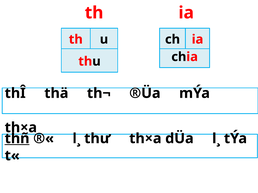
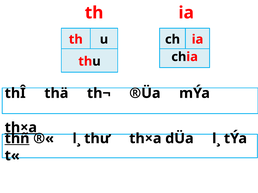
th×a underline: none -> present (21, 128)
